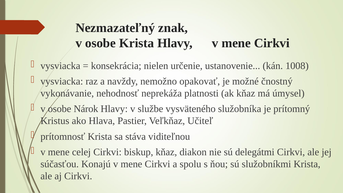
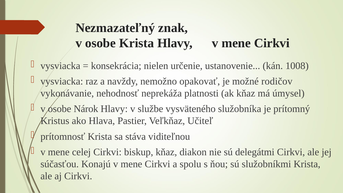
čnostný: čnostný -> rodičov (277, 81)
